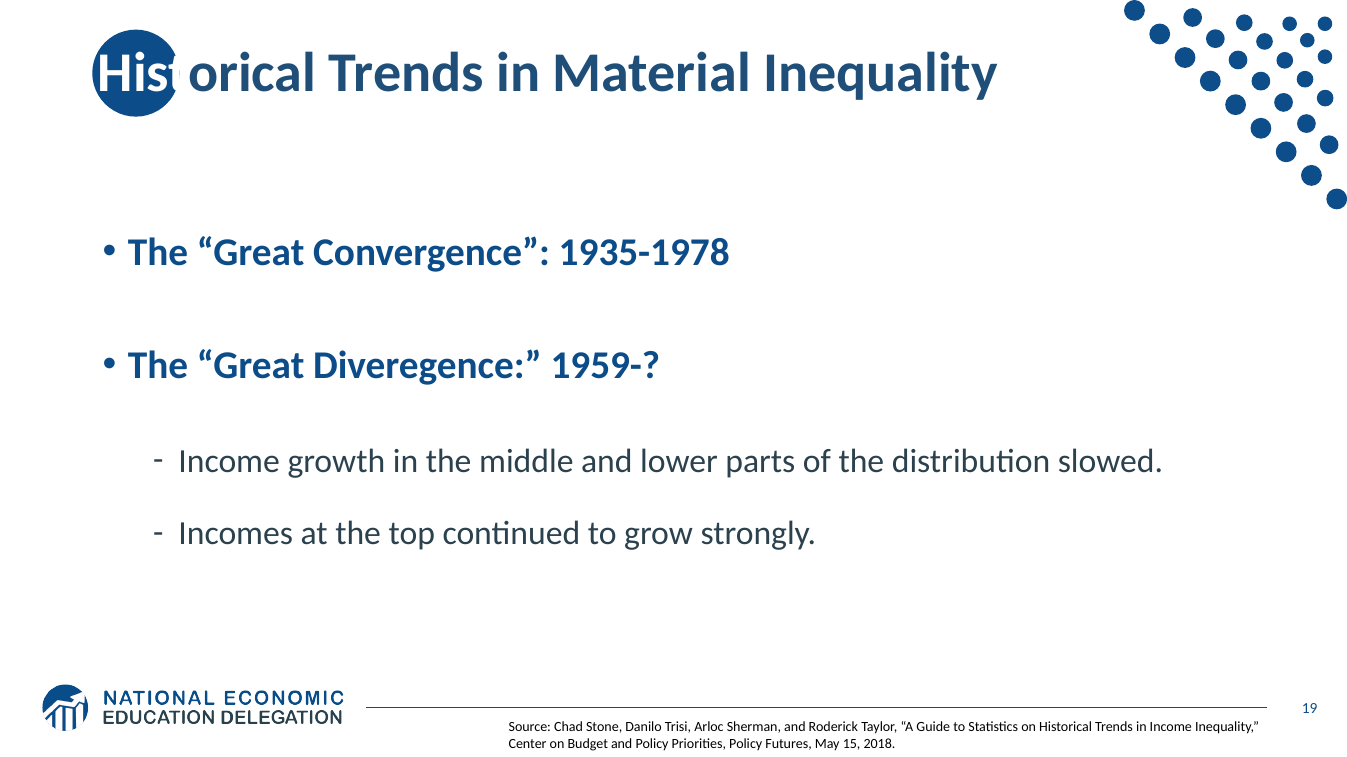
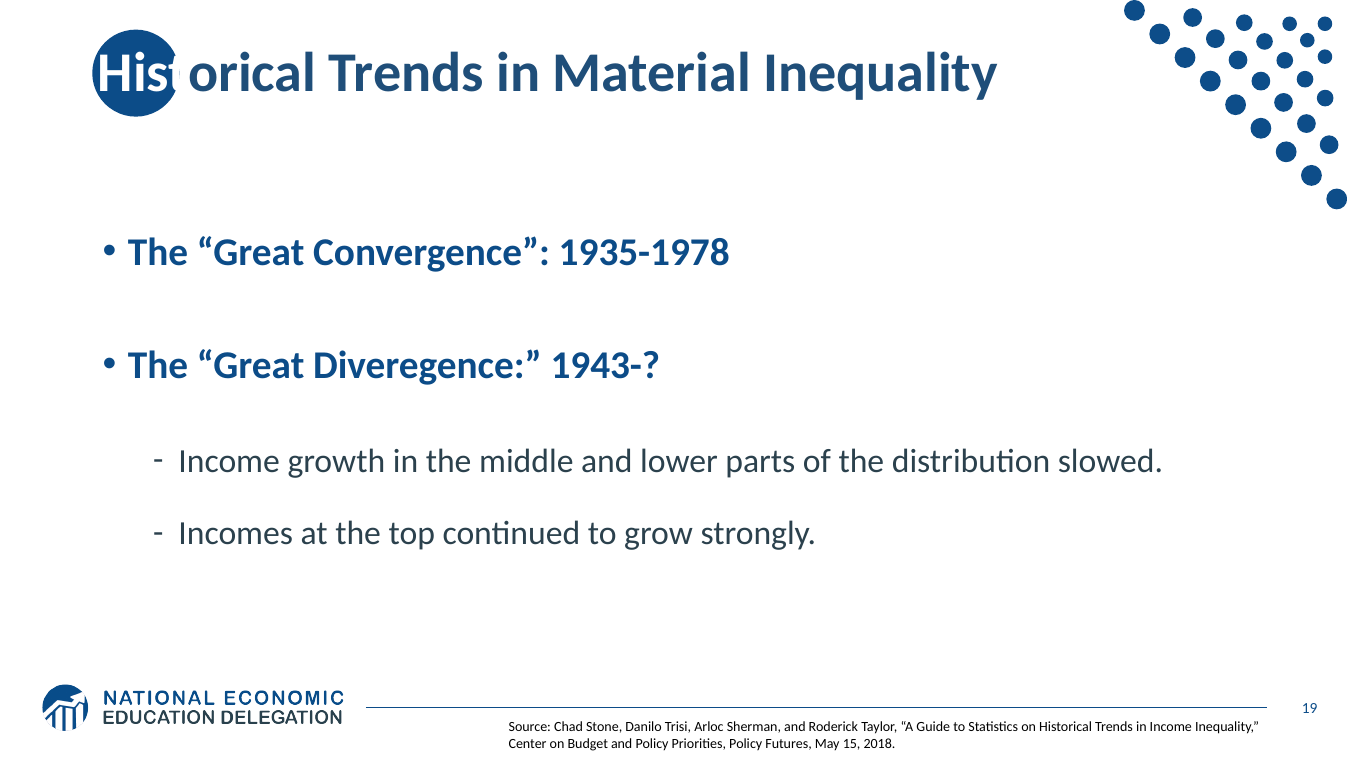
1959-: 1959- -> 1943- (605, 366)
